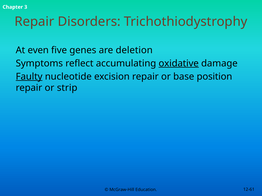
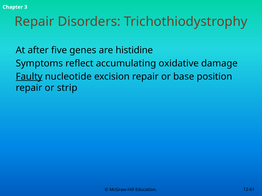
even: even -> after (38, 50)
deletion: deletion -> histidine (134, 50)
oxidative underline: present -> none (179, 63)
